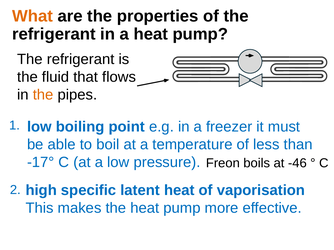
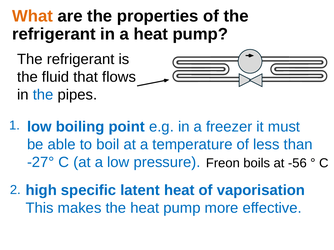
the colour: orange -> blue (43, 95)
-17°: -17° -> -27° (41, 163)
-46: -46 -> -56 (297, 164)
